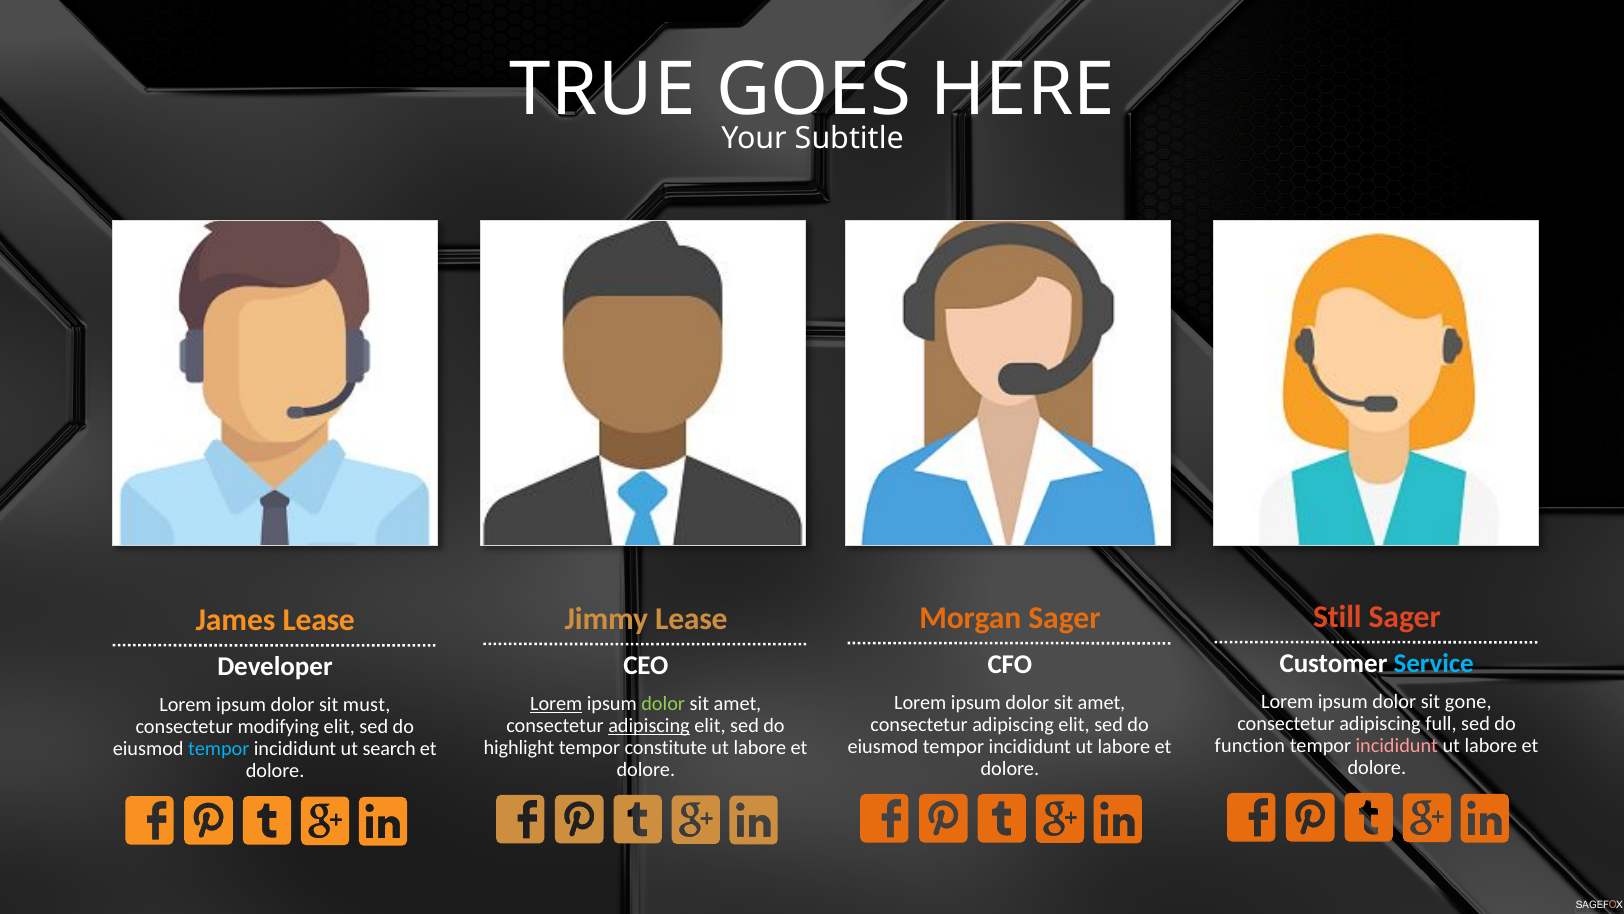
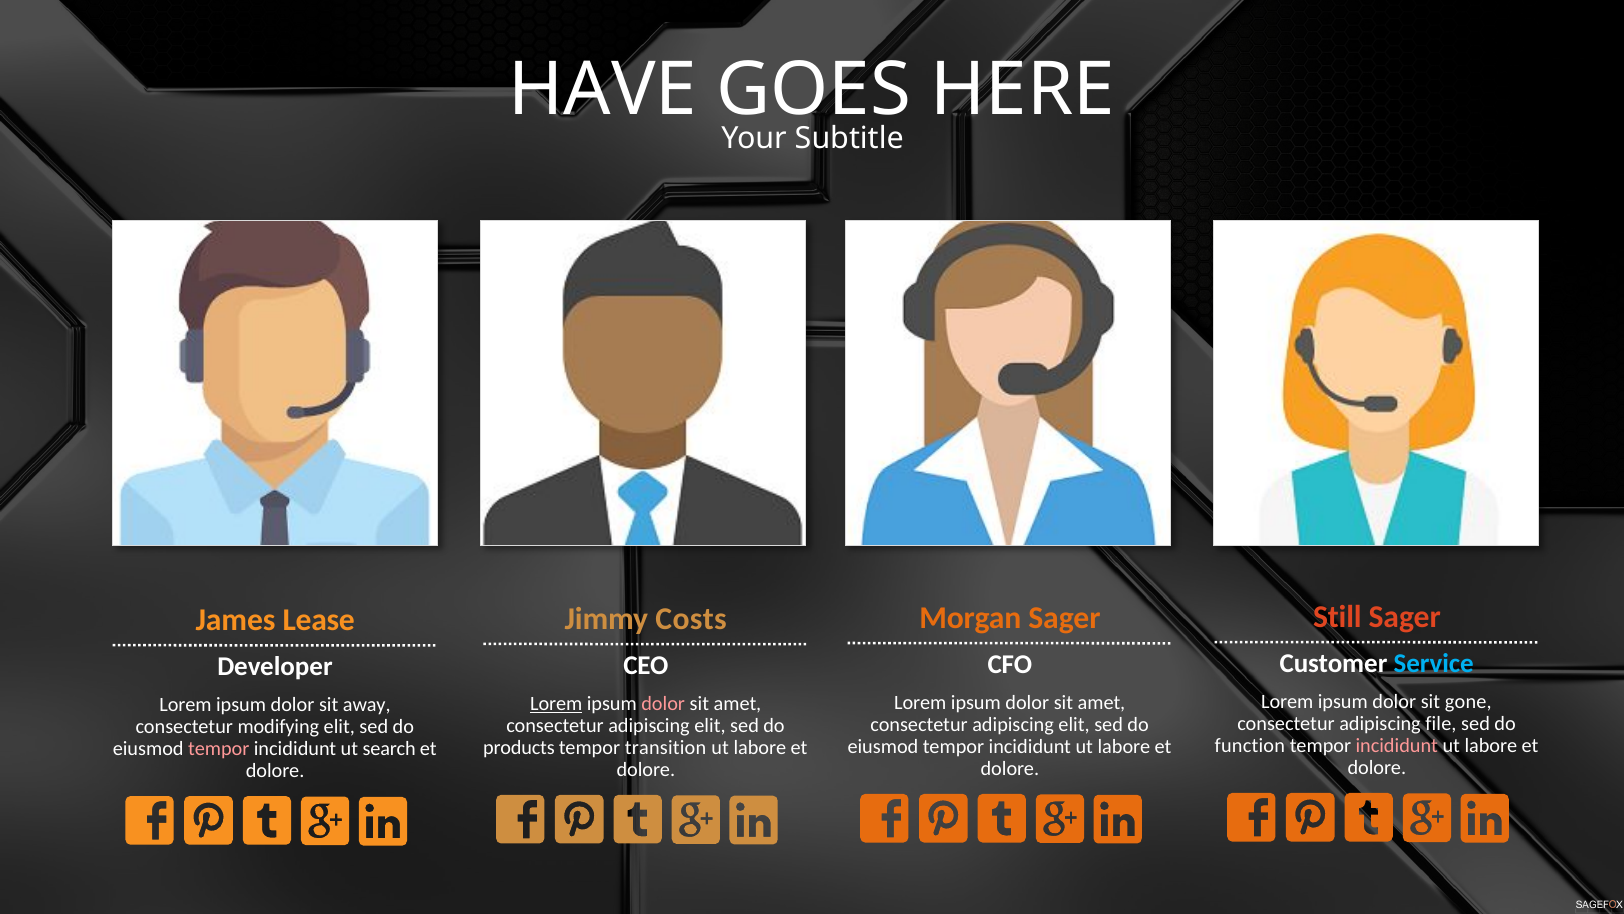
TRUE: TRUE -> HAVE (603, 90)
Jimmy Lease: Lease -> Costs (691, 618)
dolor colour: light green -> pink (663, 703)
must: must -> away (367, 705)
full: full -> file (1441, 723)
adipiscing underline: present -> none (649, 725)
highlight: highlight -> products (519, 747)
constitute: constitute -> transition (666, 747)
tempor colour: light blue -> pink (219, 748)
